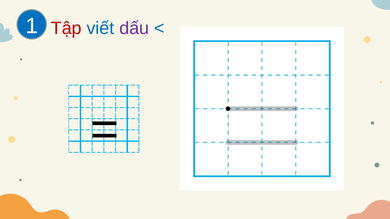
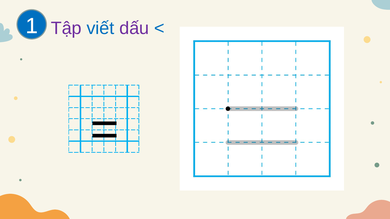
Tập colour: red -> purple (66, 28)
